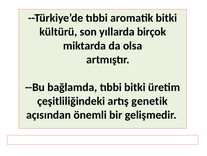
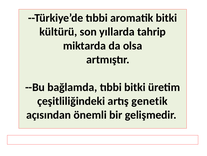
birçok: birçok -> tahrip (152, 32)
